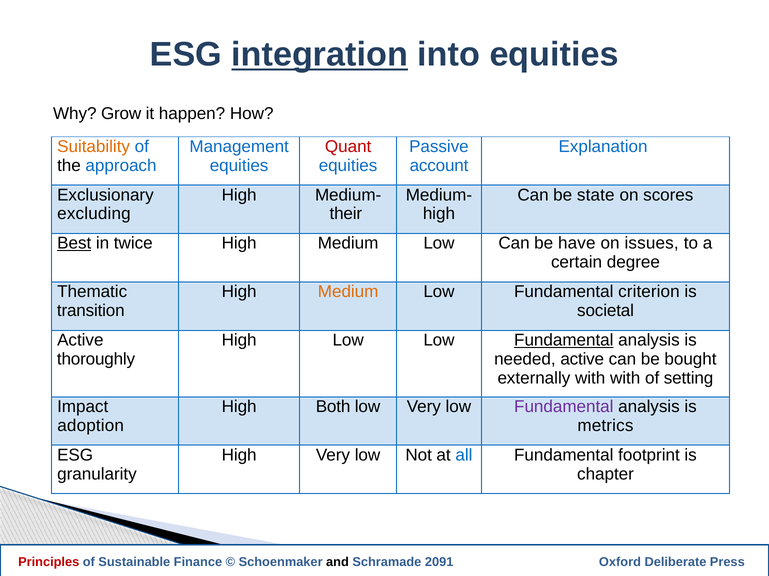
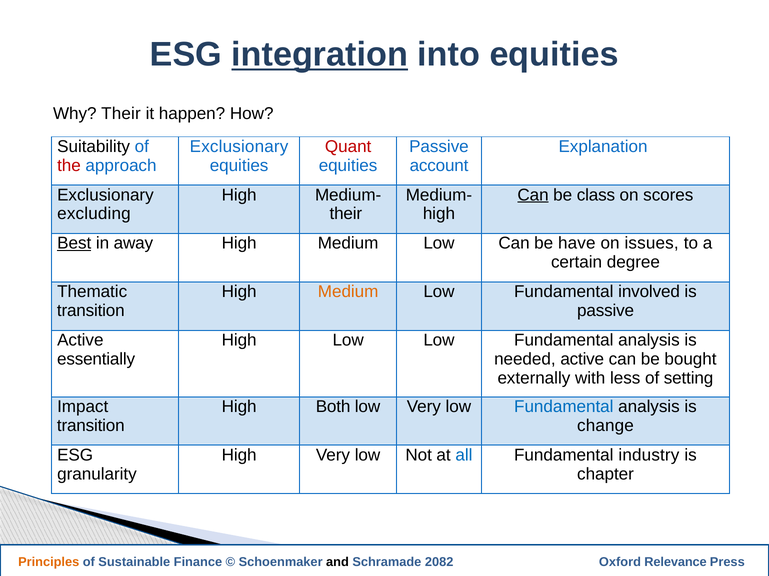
Why Grow: Grow -> Their (121, 114)
Suitability colour: orange -> black (94, 147)
Management: Management -> Exclusionary (239, 147)
the colour: black -> red (69, 166)
Can underline: none -> present (533, 195)
state: state -> class (596, 195)
twice: twice -> away (133, 244)
criterion: criterion -> involved (649, 292)
societal: societal -> passive (606, 311)
Fundamental underline: present -> none (564, 340)
thoroughly: thoroughly -> essentially (96, 359)
with with: with -> less (625, 378)
Fundamental colour: purple -> blue (564, 407)
adoption: adoption -> transition (91, 426)
metrics: metrics -> change (605, 426)
footprint: footprint -> industry (649, 456)
Principles colour: red -> orange (49, 563)
2091: 2091 -> 2082 (439, 563)
Deliberate: Deliberate -> Relevance (676, 563)
